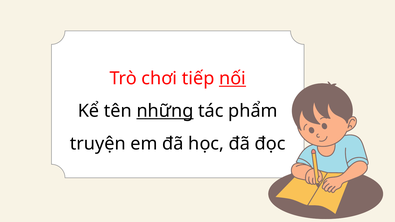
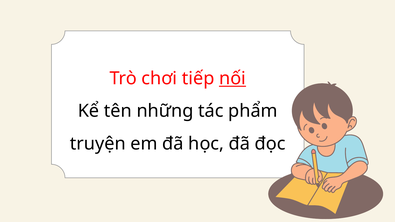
những underline: present -> none (165, 111)
